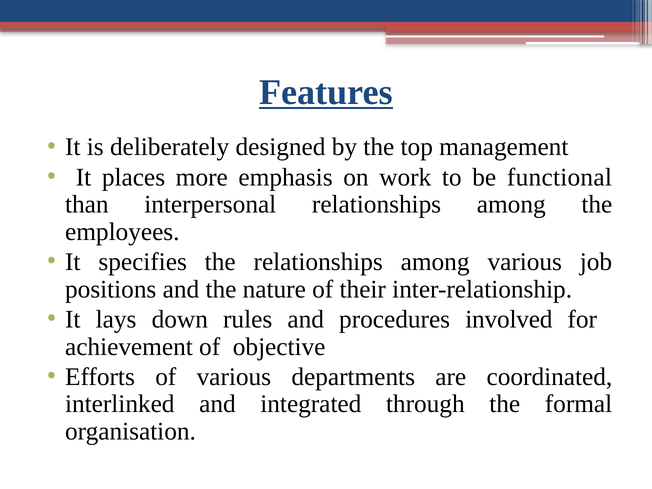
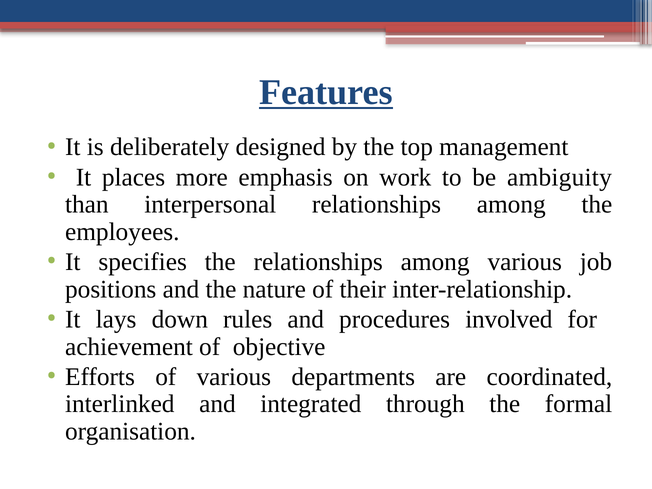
functional: functional -> ambiguity (559, 177)
